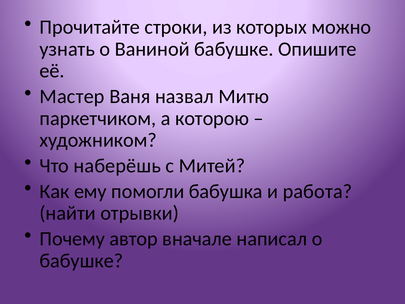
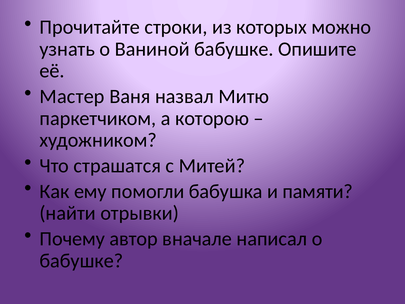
наберёшь: наберёшь -> страшатся (117, 166)
работа: работа -> памяти (318, 191)
